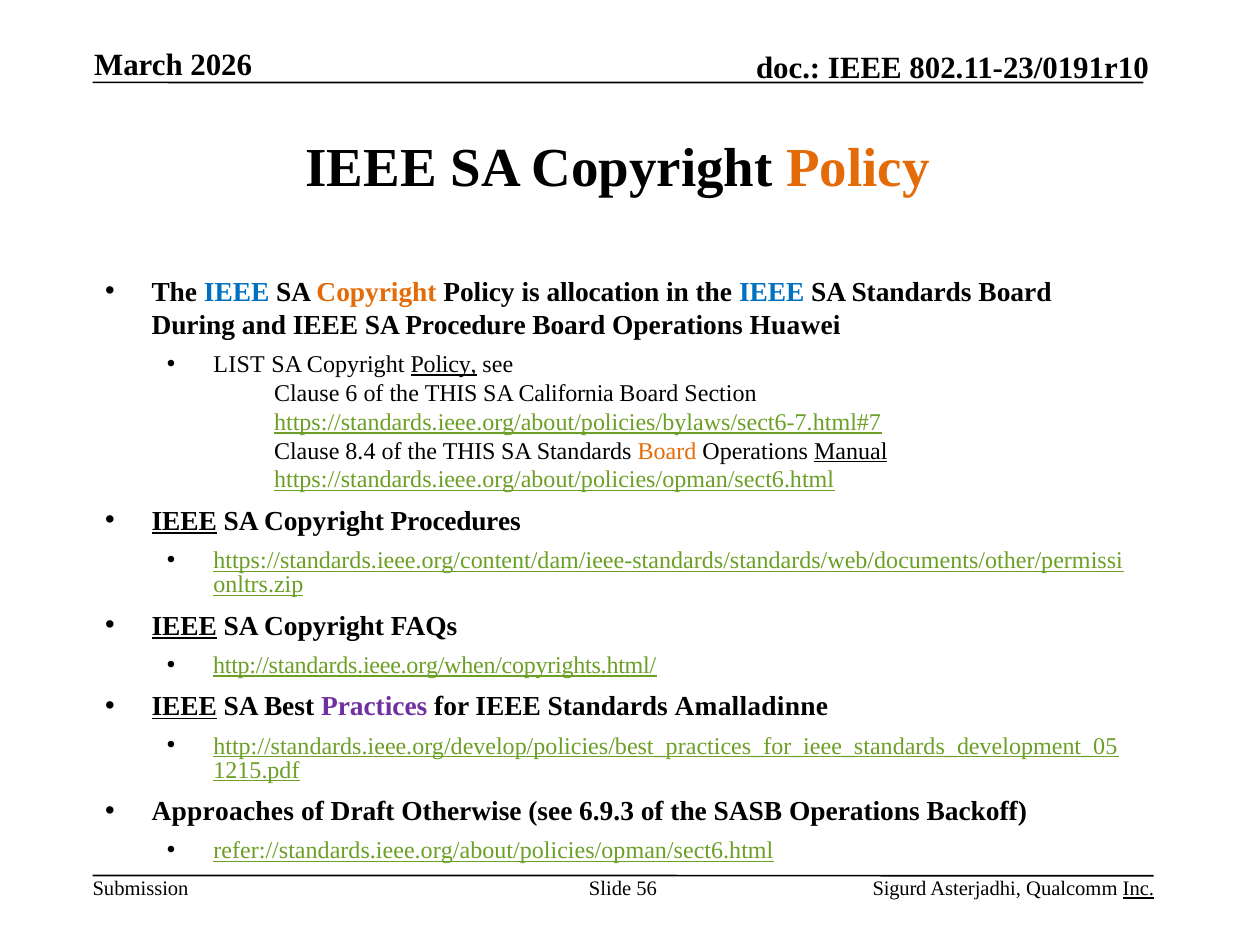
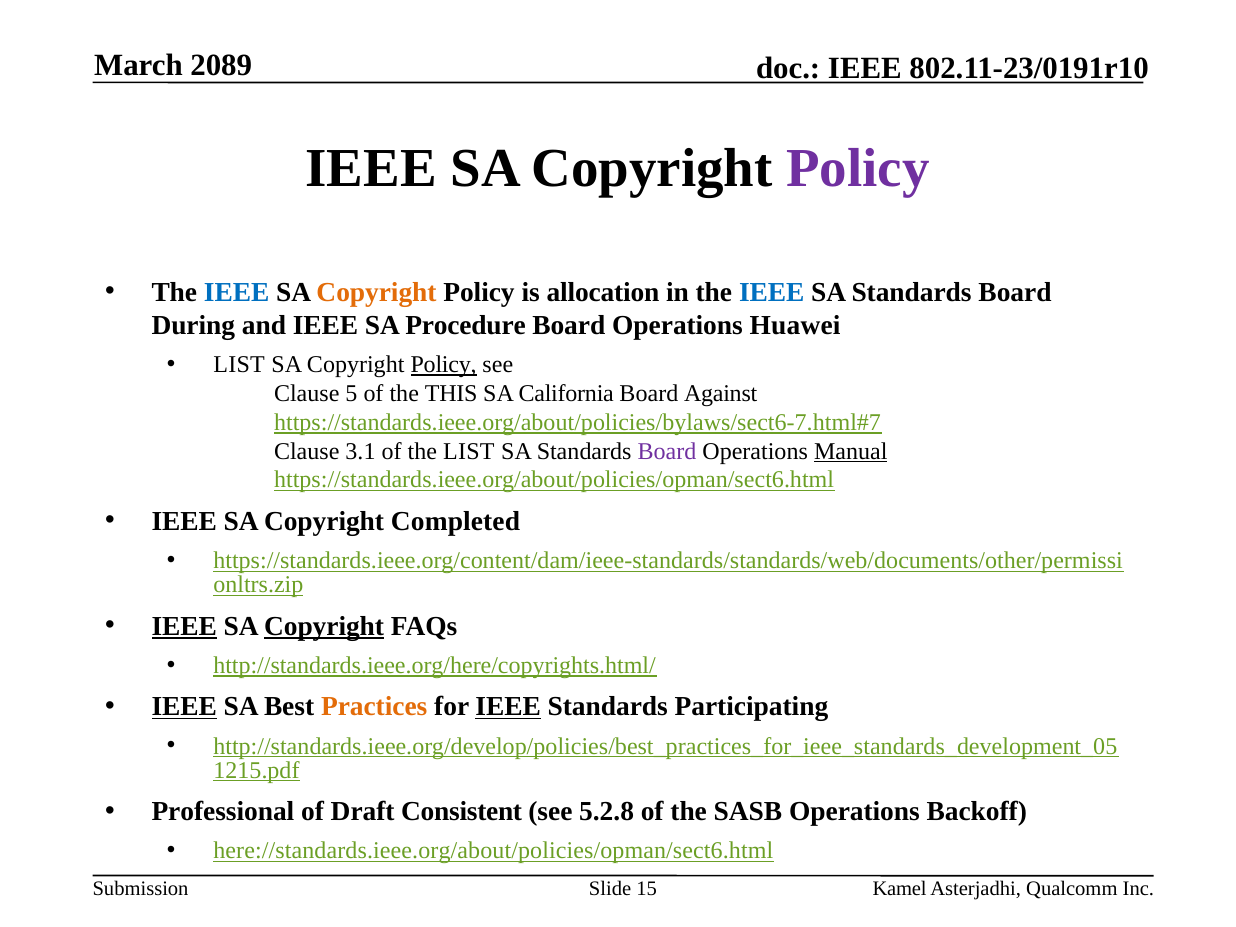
2026: 2026 -> 2089 (221, 66)
Policy colour: orange -> purple (858, 168)
6: 6 -> 5 (351, 393)
Section: Section -> Against (721, 393)
8.4: 8.4 -> 3.1 (360, 451)
THIS: THIS -> LIST (469, 451)
Board colour: orange -> purple (667, 451)
IEEE underline: present -> none (184, 521)
Procedures: Procedures -> Completed (455, 521)
Copyright underline: none -> present (324, 626)
http://standards.ieee.org/when/copyrights.html/: http://standards.ieee.org/when/copyrights.html/ -> http://standards.ieee.org/here/copyrights.html/ (435, 665)
Practices colour: purple -> orange (374, 707)
IEEE underline: none -> present (508, 707)
Amalladinne: Amalladinne -> Participating (751, 707)
Approaches: Approaches -> Professional (223, 812)
Otherwise: Otherwise -> Consistent (462, 812)
6.9.3: 6.9.3 -> 5.2.8 (607, 812)
refer://standards.ieee.org/about/policies/opman/sect6.html: refer://standards.ieee.org/about/policies/opman/sect6.html -> here://standards.ieee.org/about/policies/opman/sect6.html (493, 851)
56: 56 -> 15 (647, 889)
Sigurd: Sigurd -> Kamel (900, 889)
Inc underline: present -> none (1138, 889)
